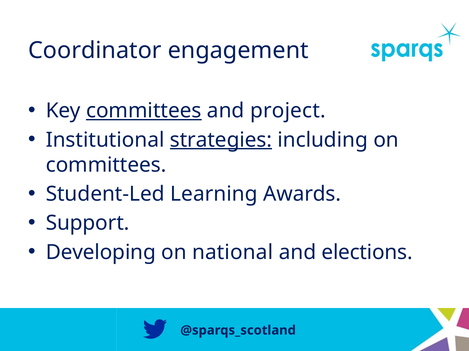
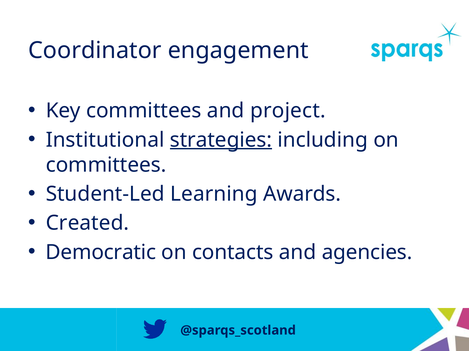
committees underline: present -> none (144, 111)
Support: Support -> Created (87, 224)
Developing: Developing -> Democratic (101, 253)
national: national -> contacts (233, 253)
elections: elections -> agencies (367, 253)
